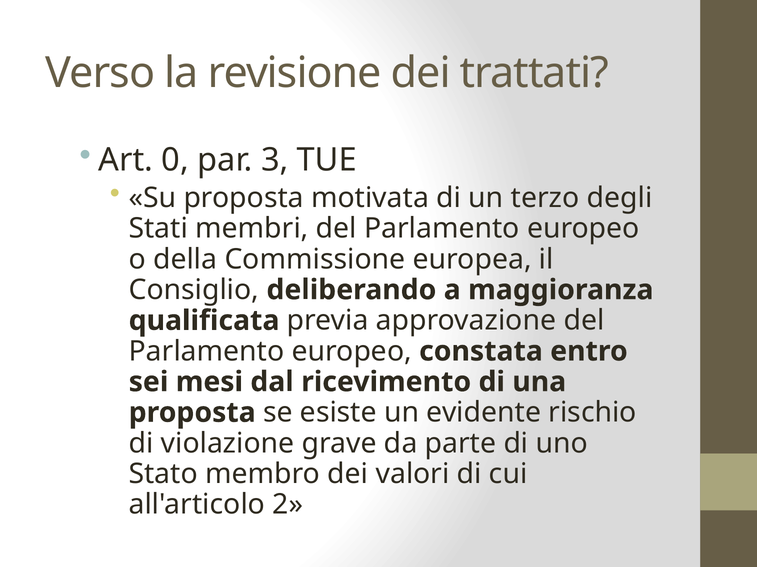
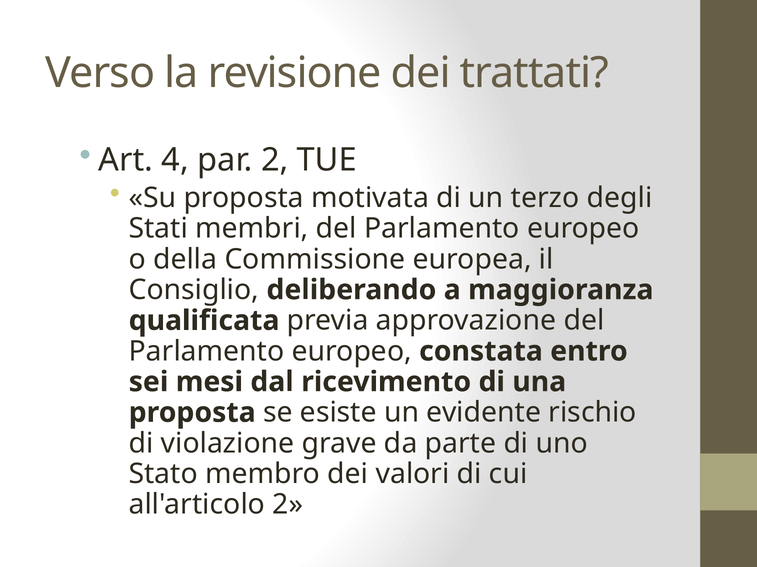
0: 0 -> 4 (175, 160)
par 3: 3 -> 2 (275, 160)
